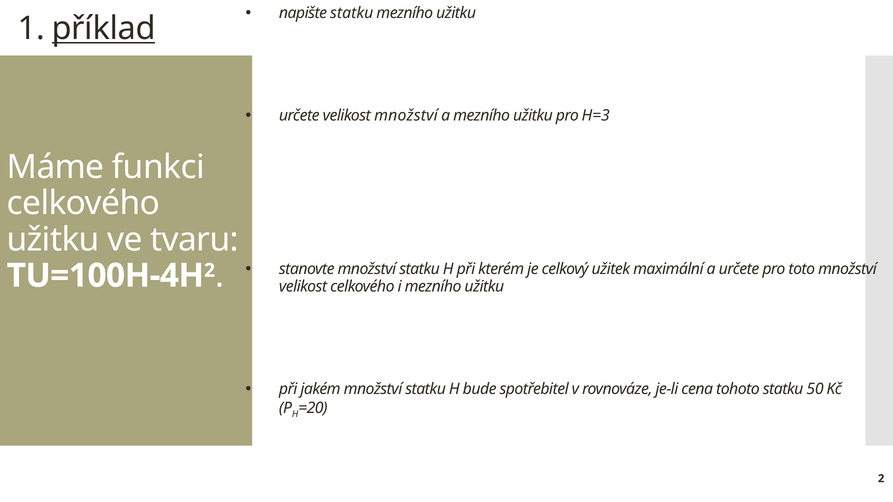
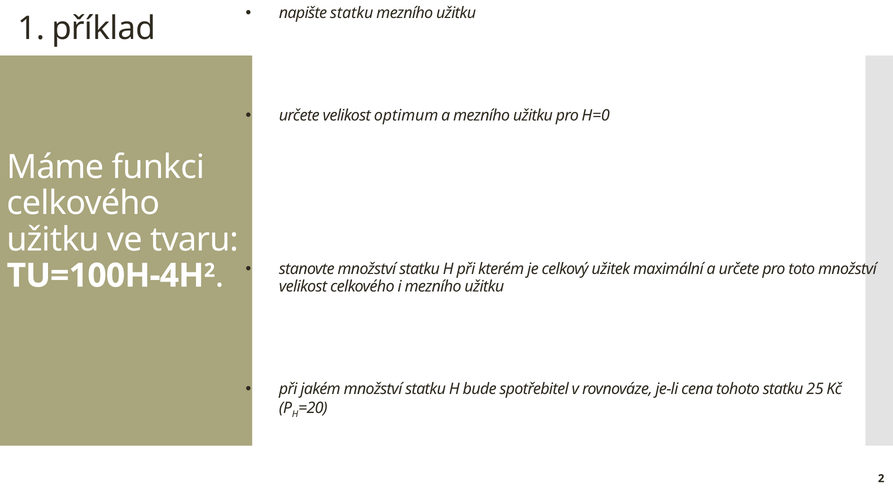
příklad underline: present -> none (104, 29)
velikost množství: množství -> optimum (406, 116)
H=3: H=3 -> H=0 (596, 116)
50: 50 -> 25 (815, 389)
